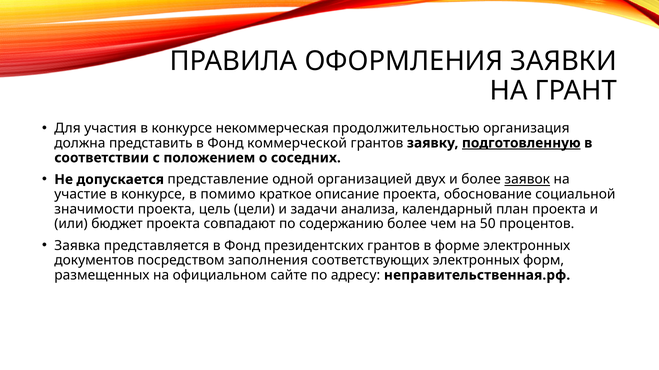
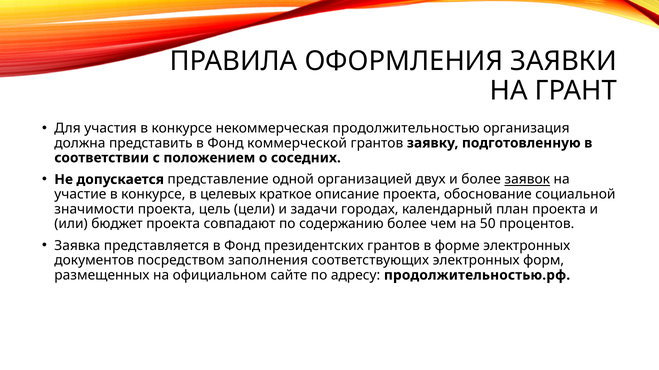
подготовленную underline: present -> none (521, 143)
помимо: помимо -> целевых (228, 195)
анализа: анализа -> городах (370, 209)
неправительственная.рф: неправительственная.рф -> продолжительностью.рф (477, 276)
